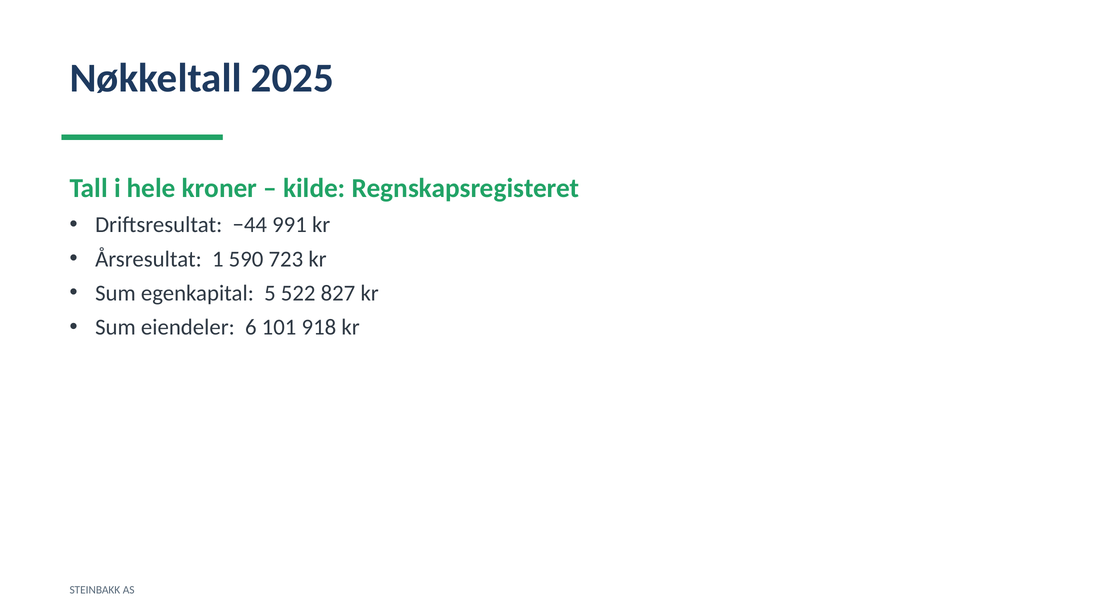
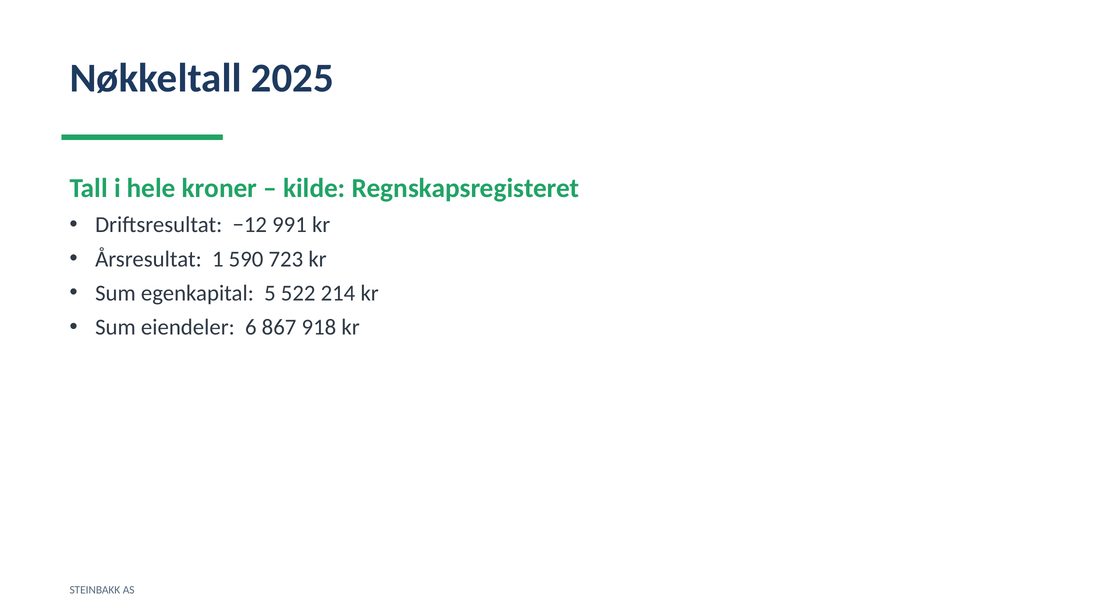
−44: −44 -> −12 (250, 225)
827: 827 -> 214 (338, 293)
101: 101 -> 867 (279, 327)
